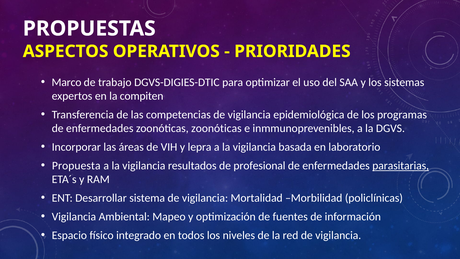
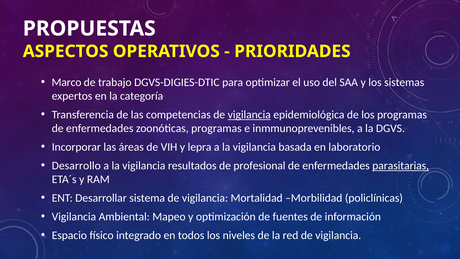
compiten: compiten -> categoría (142, 96)
vigilancia underline: none -> present (249, 115)
zoonóticas zoonóticas: zoonóticas -> programas (216, 128)
Propuesta: Propuesta -> Desarrollo (76, 166)
